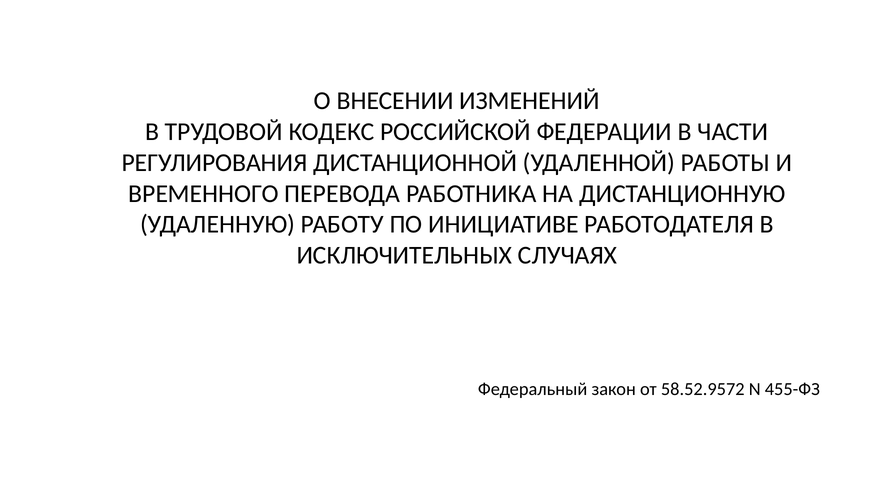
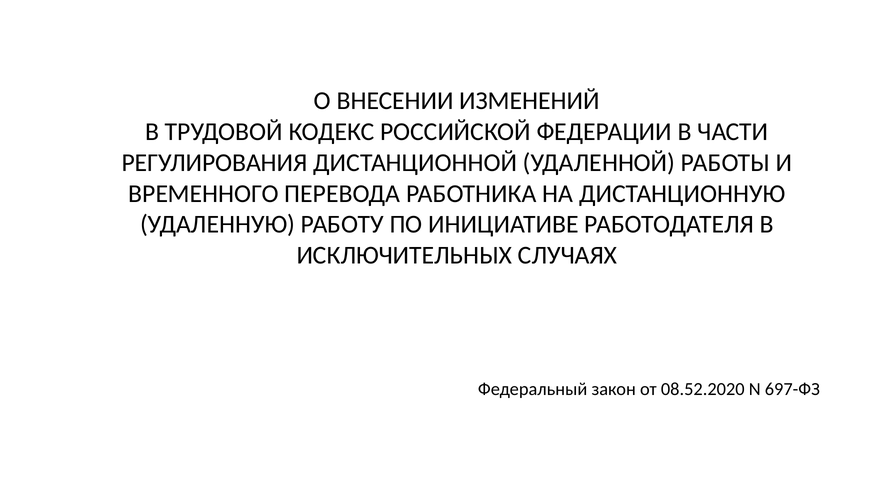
58.52.9572: 58.52.9572 -> 08.52.2020 (703, 389)
455-ФЗ: 455-ФЗ -> 697-ФЗ (792, 389)
